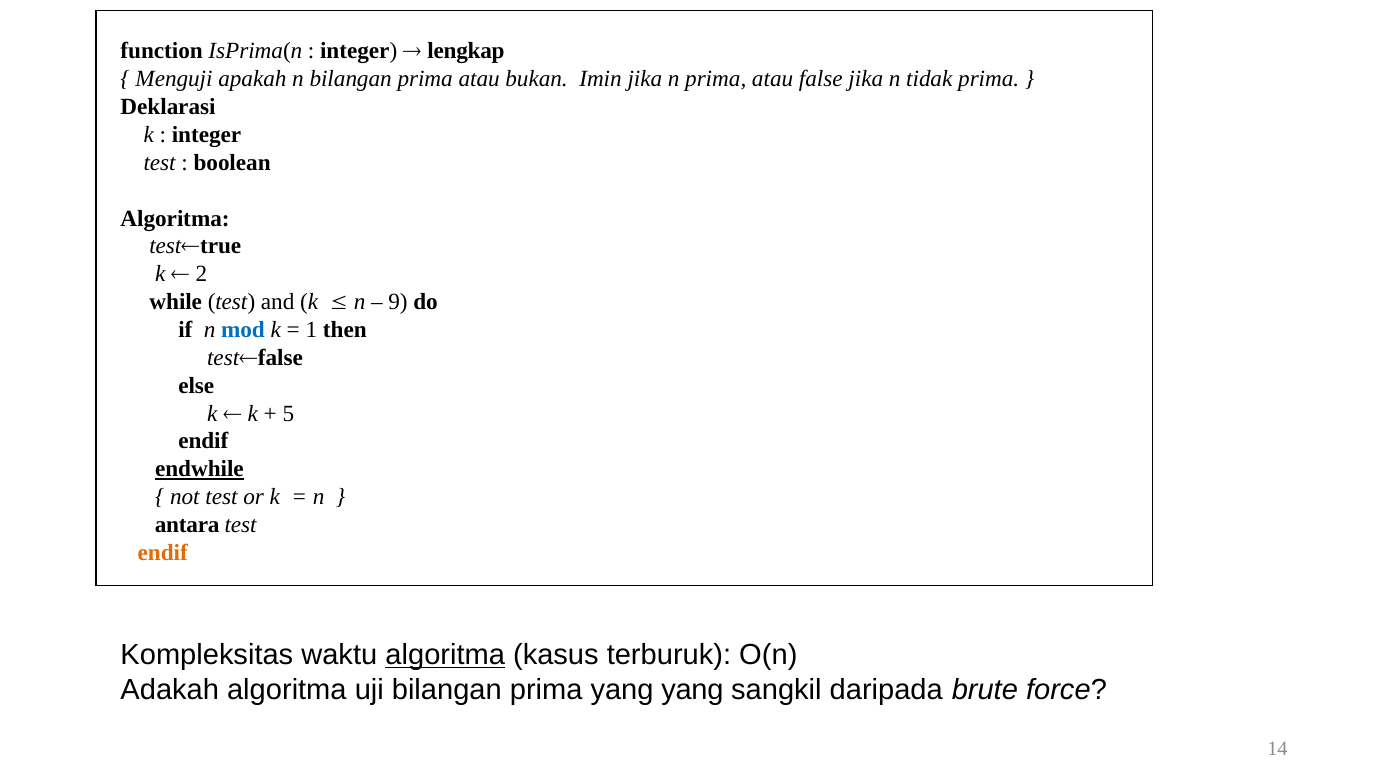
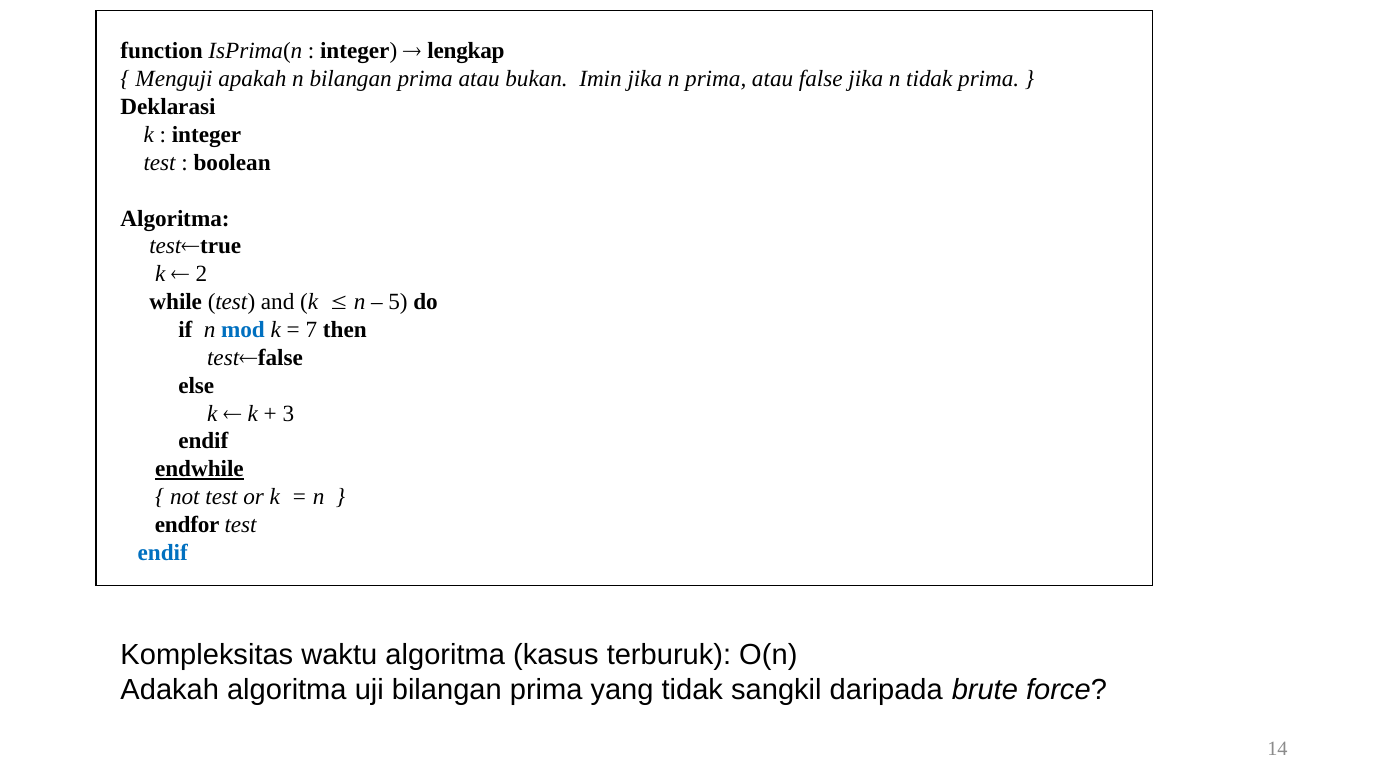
9: 9 -> 5 (398, 302)
1: 1 -> 7 (311, 330)
5: 5 -> 3 (288, 413)
antara: antara -> endfor (187, 525)
endif colour: orange -> blue (163, 553)
algoritma underline: present -> none (445, 655)
yang yang: yang -> tidak (692, 690)
